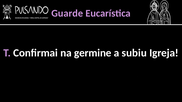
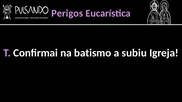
Guarde: Guarde -> Perigos (67, 13)
germine: germine -> batismo (93, 53)
